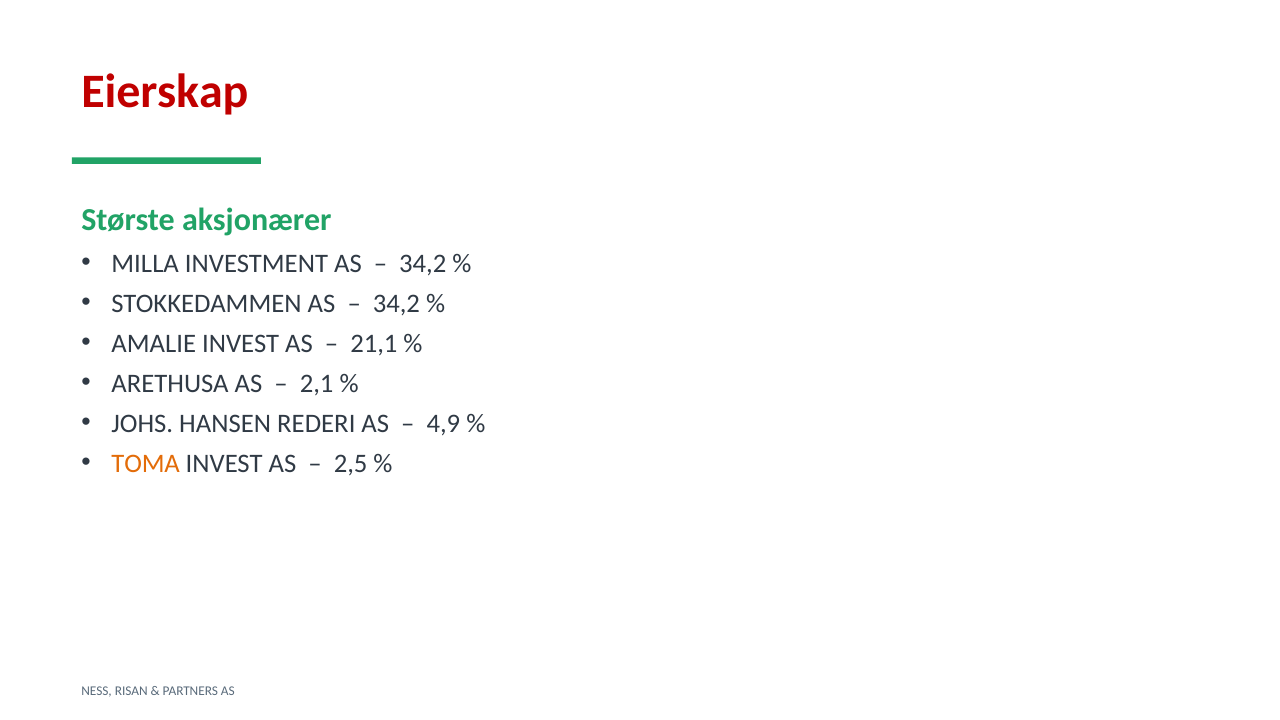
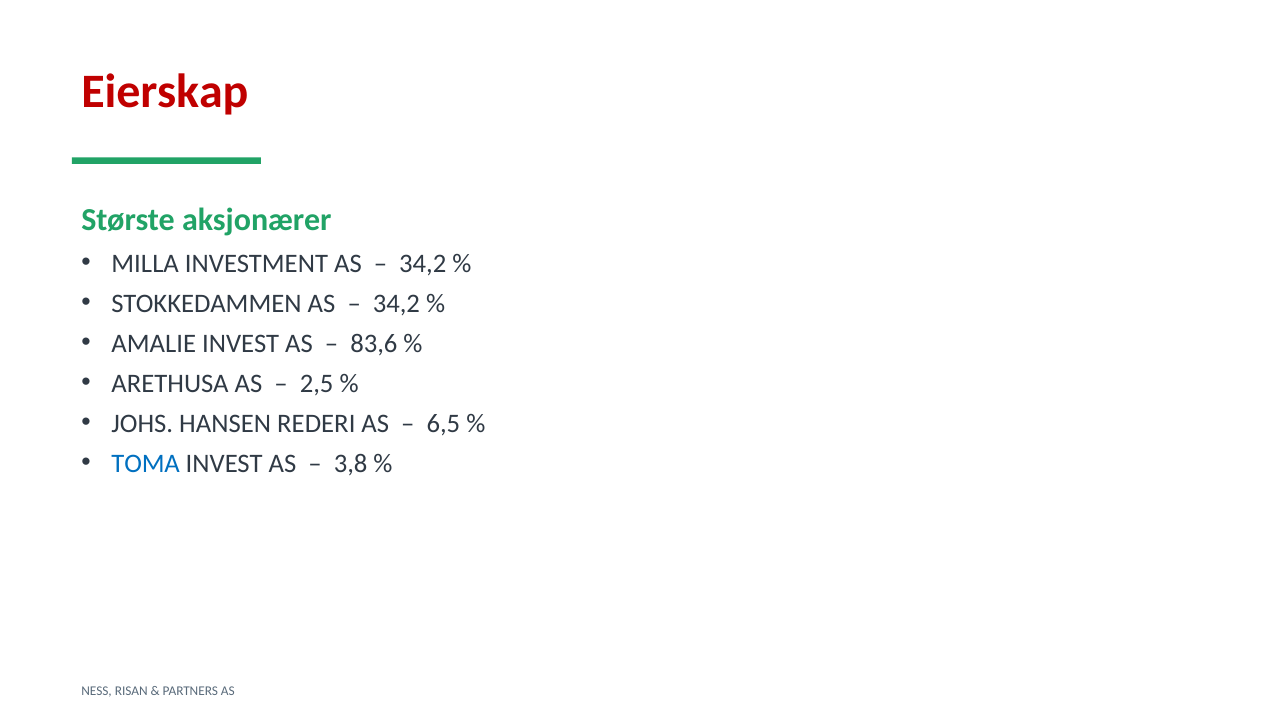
21,1: 21,1 -> 83,6 (374, 343)
2,1: 2,1 -> 2,5 (317, 383)
4,9: 4,9 -> 6,5 (443, 423)
TOMA colour: orange -> blue (146, 463)
2,5: 2,5 -> 3,8 (351, 463)
